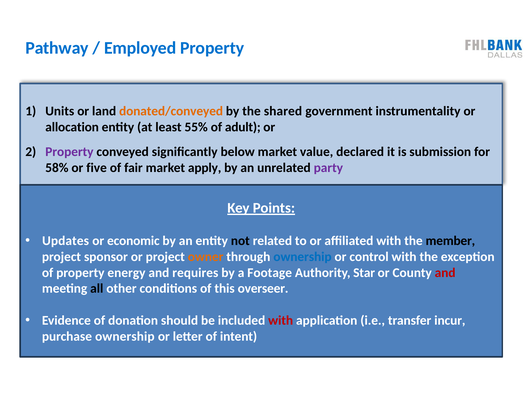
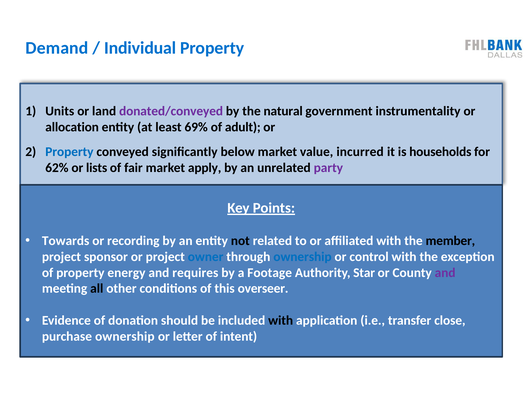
Pathway: Pathway -> Demand (57, 48)
Employed: Employed -> Individual (140, 48)
donated/conveyed colour: orange -> purple (171, 111)
shared: shared -> natural (283, 111)
55%: 55% -> 69% (196, 127)
Property colour: purple -> blue (69, 152)
declared: declared -> incurred (360, 152)
submission: submission -> households (440, 152)
58%: 58% -> 62% (57, 168)
five: five -> lists (97, 168)
Updates: Updates -> Towards (66, 241)
economic: economic -> recording (133, 241)
owner colour: orange -> blue (206, 257)
and colour: red -> purple (445, 273)
with colour: red -> black (281, 321)
incur: incur -> close (450, 321)
